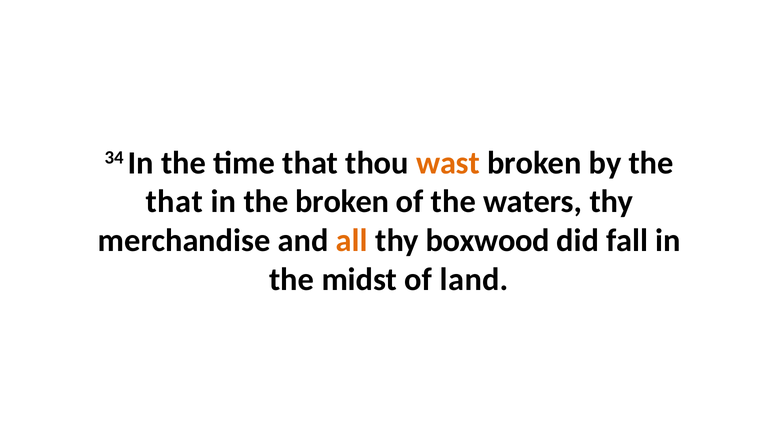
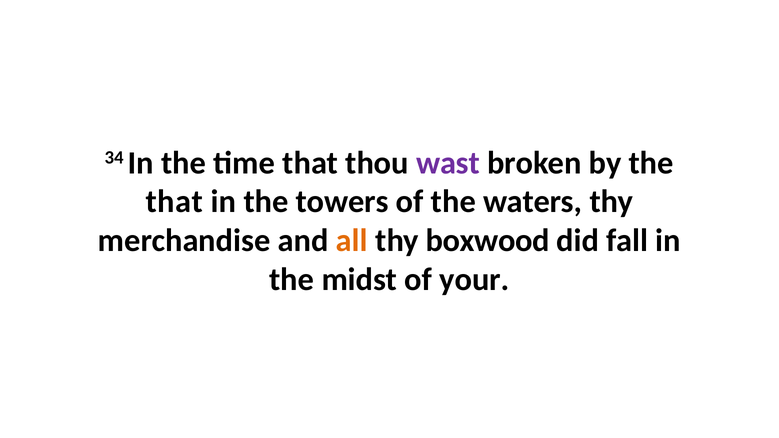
wast colour: orange -> purple (448, 163)
the broken: broken -> towers (342, 202)
land: land -> your (474, 280)
